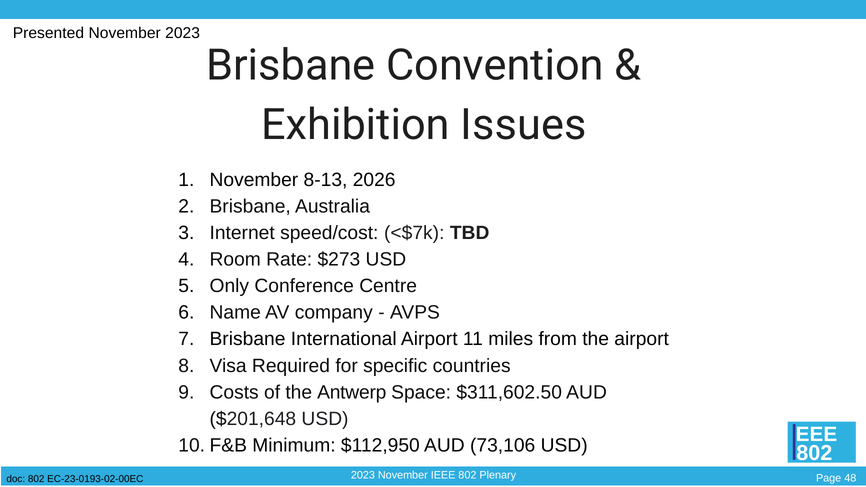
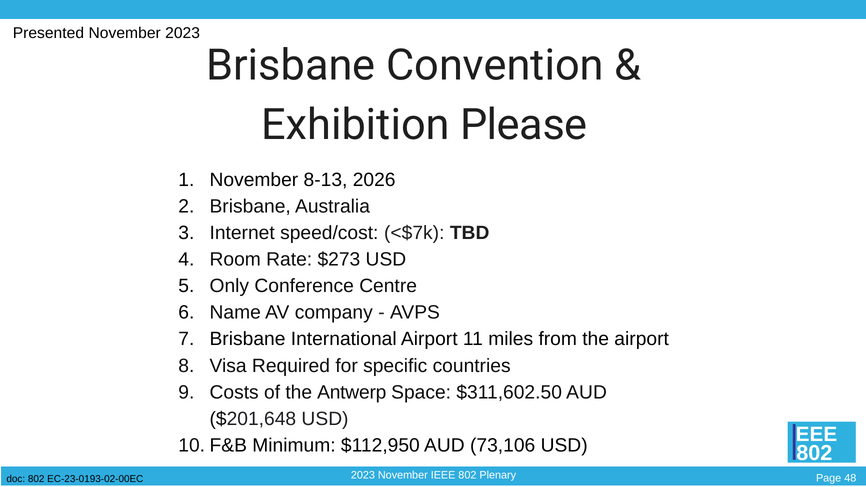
Issues: Issues -> Please (524, 125)
